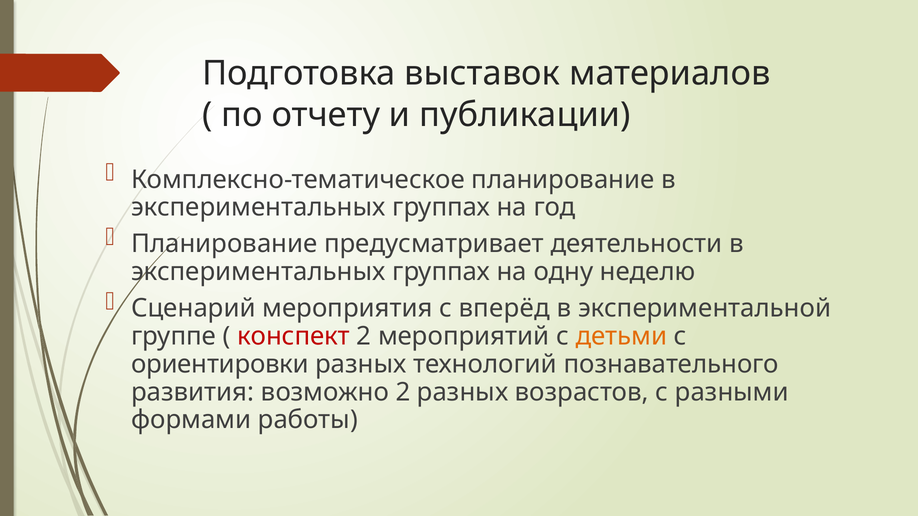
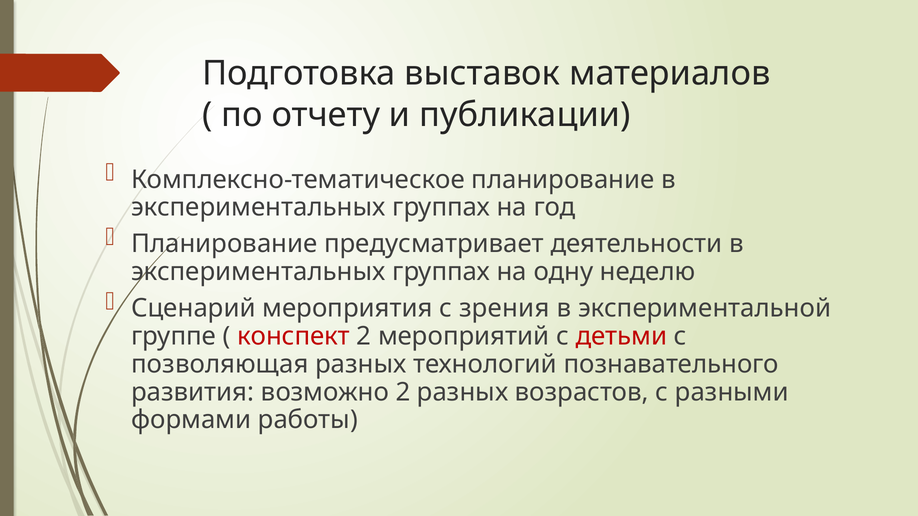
вперёд: вперёд -> зрения (504, 309)
детьми colour: orange -> red (621, 336)
ориентировки: ориентировки -> позволяющая (220, 364)
